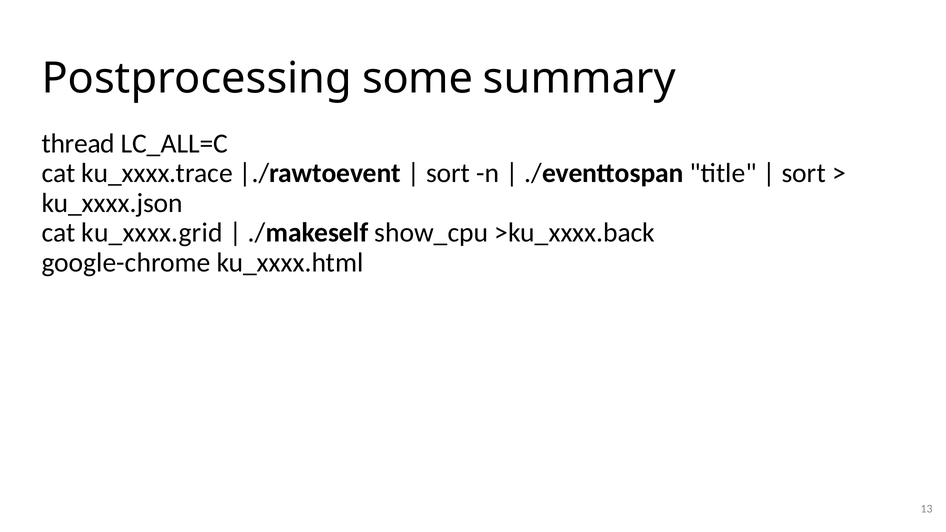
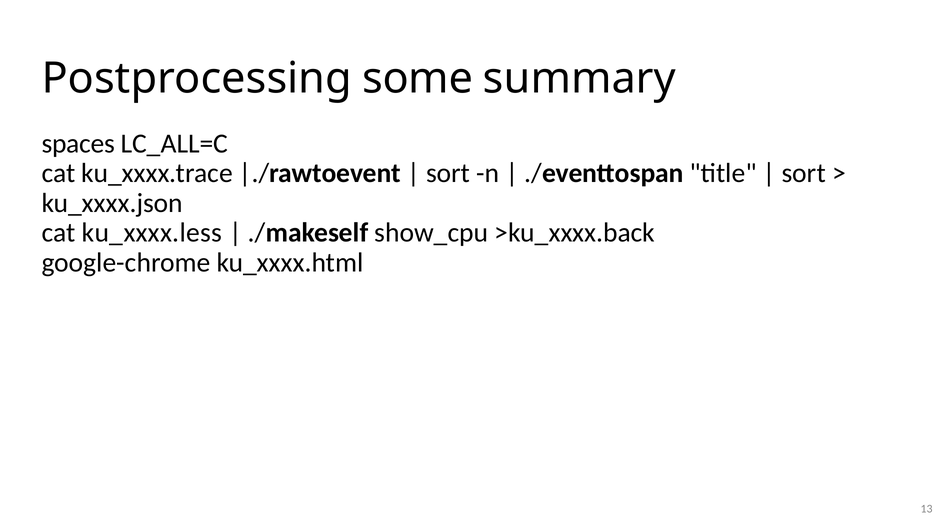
thread: thread -> spaces (78, 143)
ku_xxxx.grid: ku_xxxx.grid -> ku_xxxx.less (152, 233)
